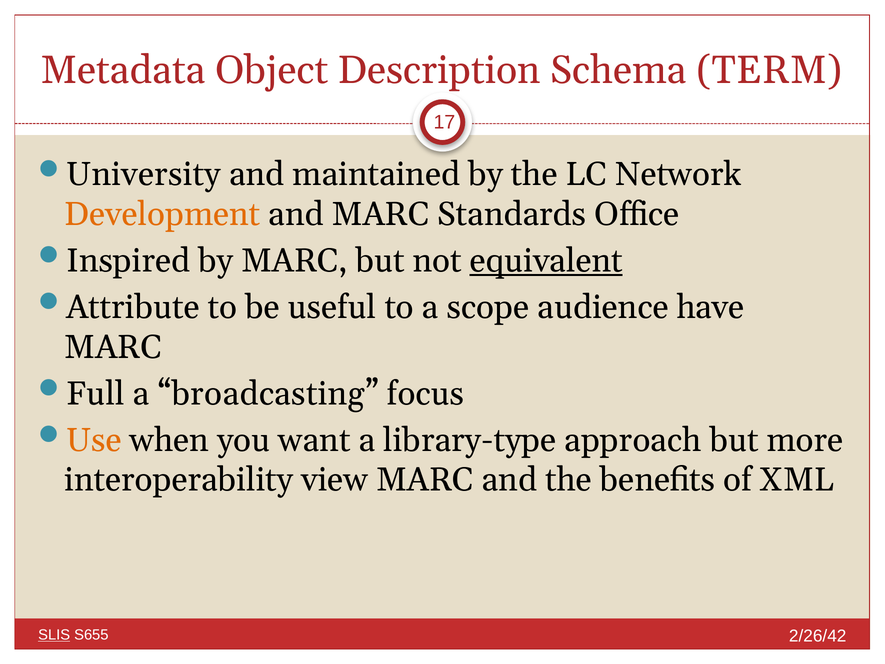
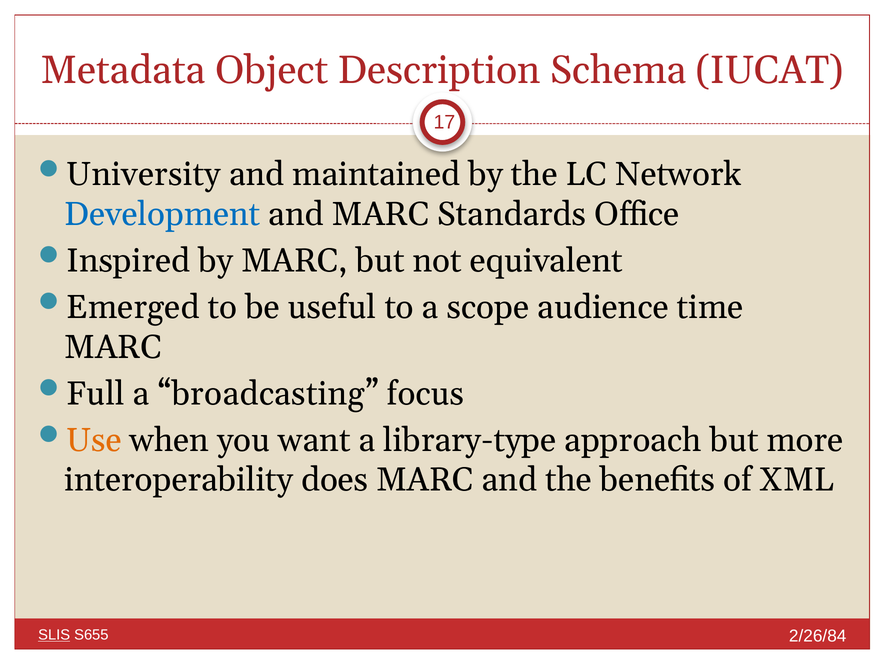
TERM: TERM -> IUCAT (770, 70)
Development colour: orange -> blue (162, 214)
equivalent underline: present -> none (546, 261)
Attribute: Attribute -> Emerged (133, 307)
have: have -> time (710, 307)
view: view -> does (335, 480)
2/26/42: 2/26/42 -> 2/26/84 (818, 636)
